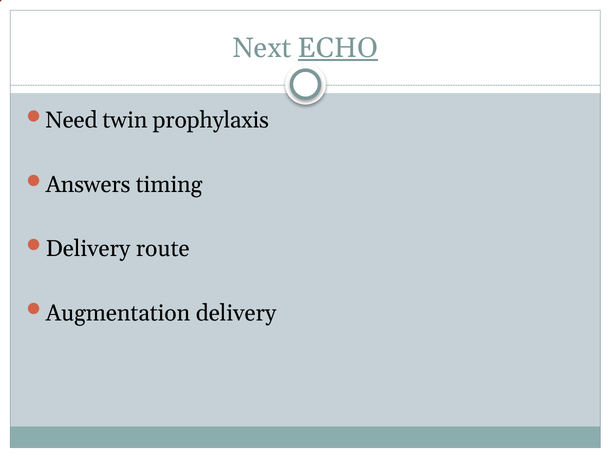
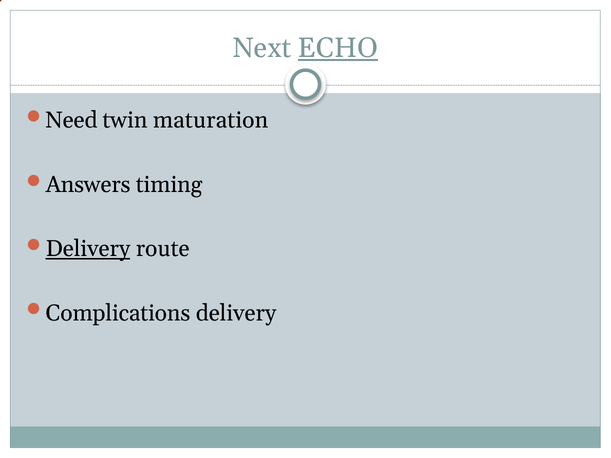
prophylaxis: prophylaxis -> maturation (211, 120)
Delivery underline: none -> present (88, 249)
Augmentation: Augmentation -> Complications (118, 313)
